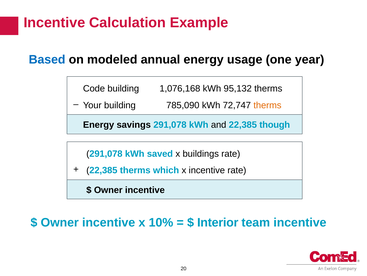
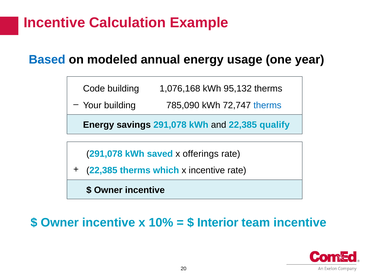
therms colour: orange -> blue (267, 105)
though: though -> qualify (275, 125)
buildings: buildings -> offerings (201, 153)
